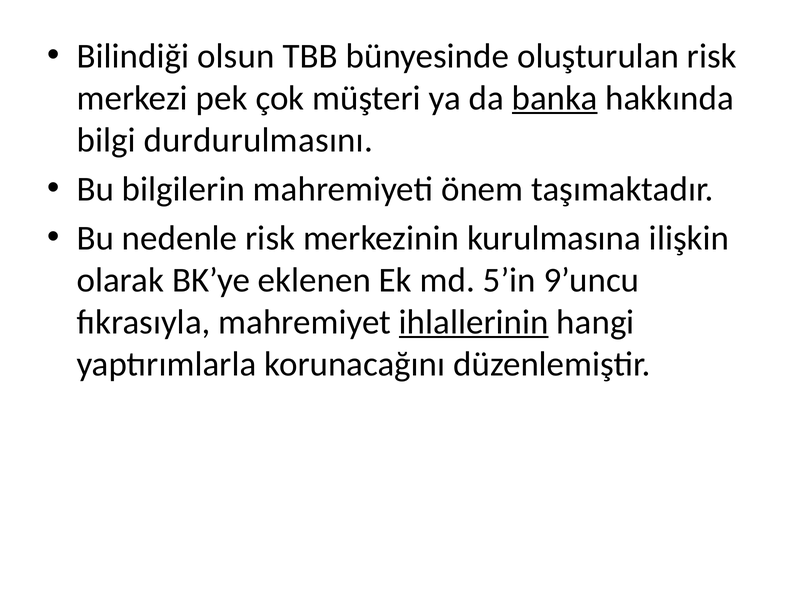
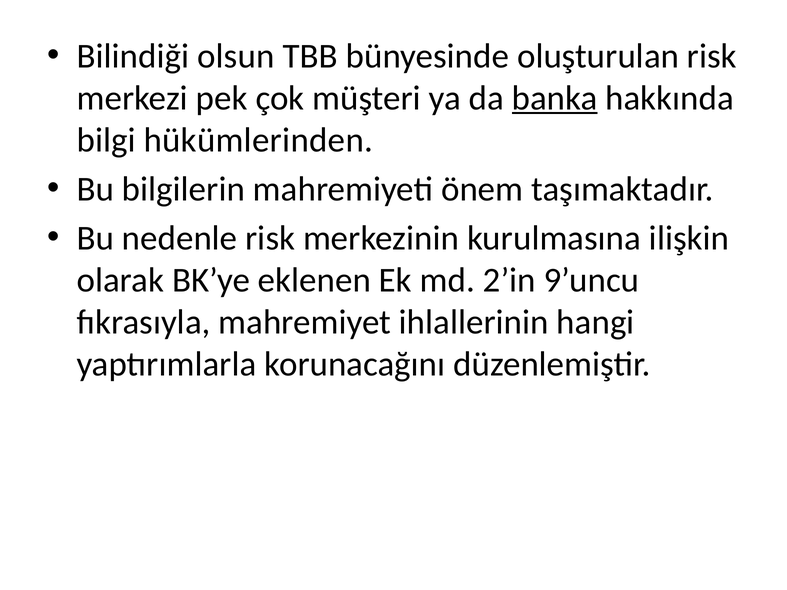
durdurulmasını: durdurulmasını -> hükümlerinden (258, 140)
5’in: 5’in -> 2’in (509, 280)
ihlallerinin underline: present -> none (474, 322)
